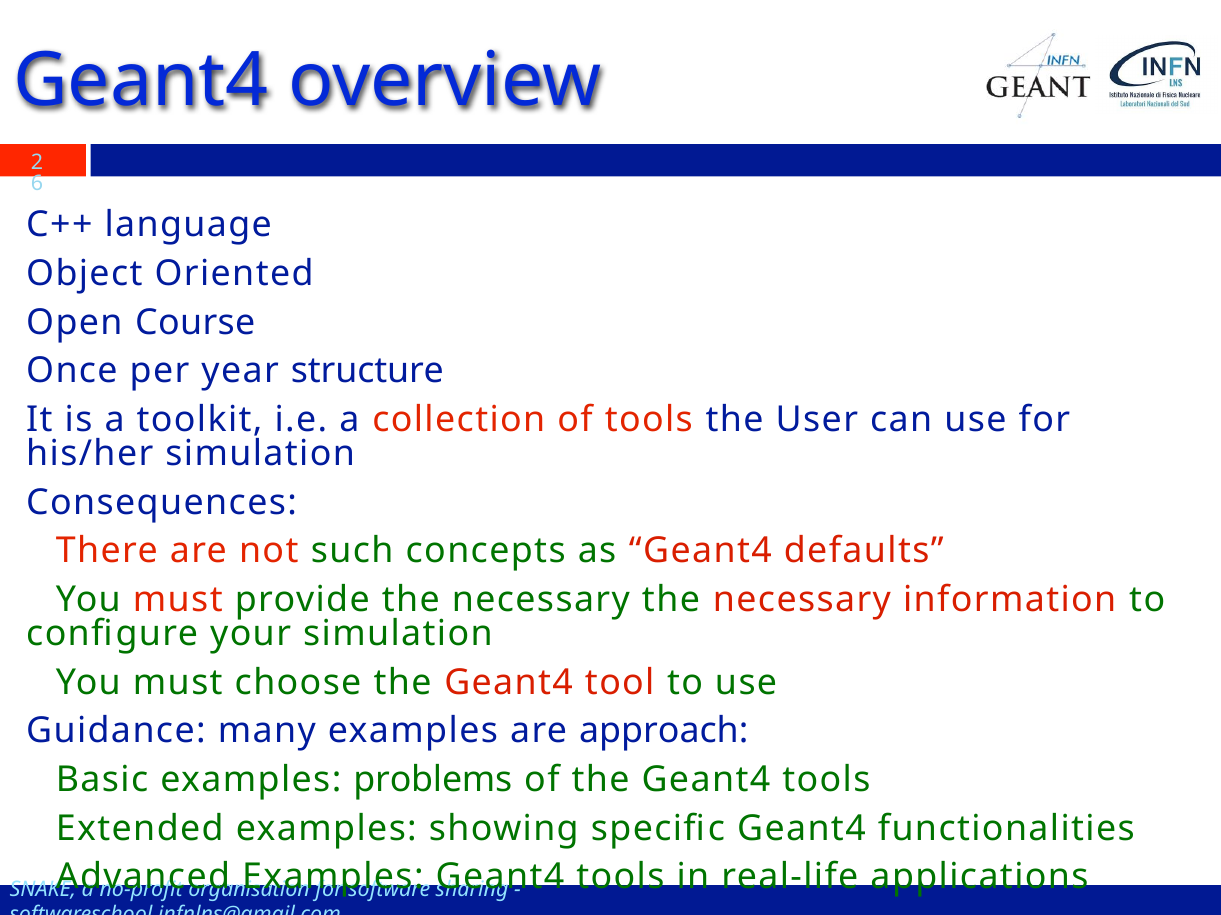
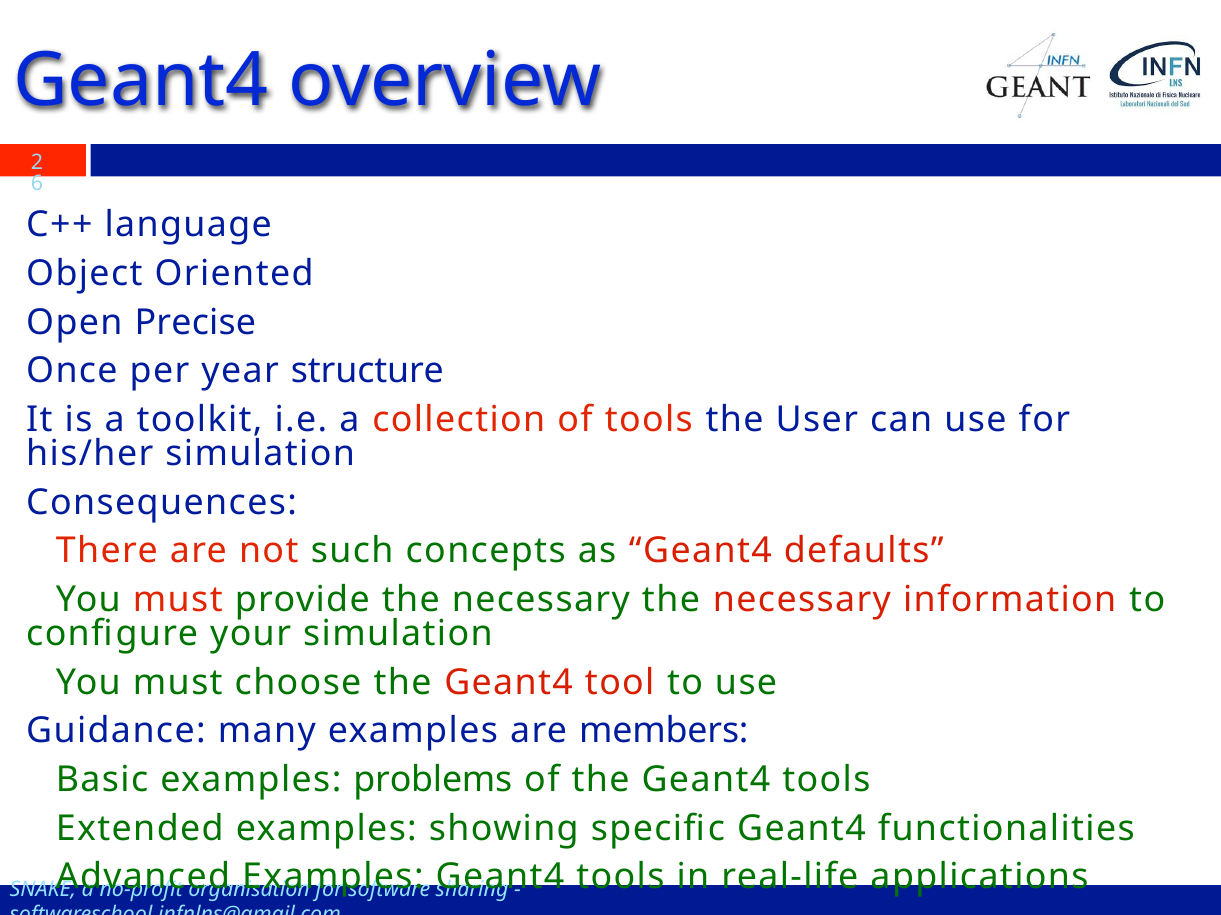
Course: Course -> Precise (195, 322)
approach: approach -> members (664, 732)
